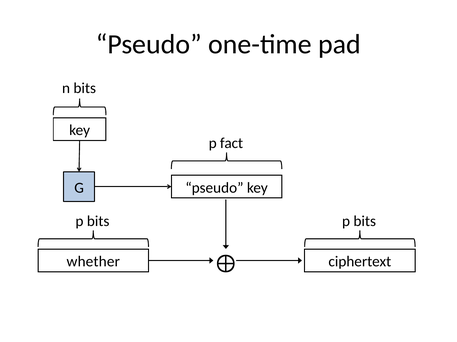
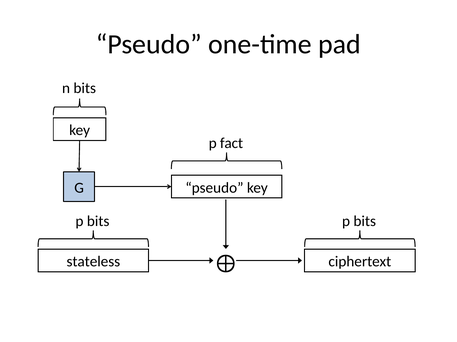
whether: whether -> stateless (93, 262)
